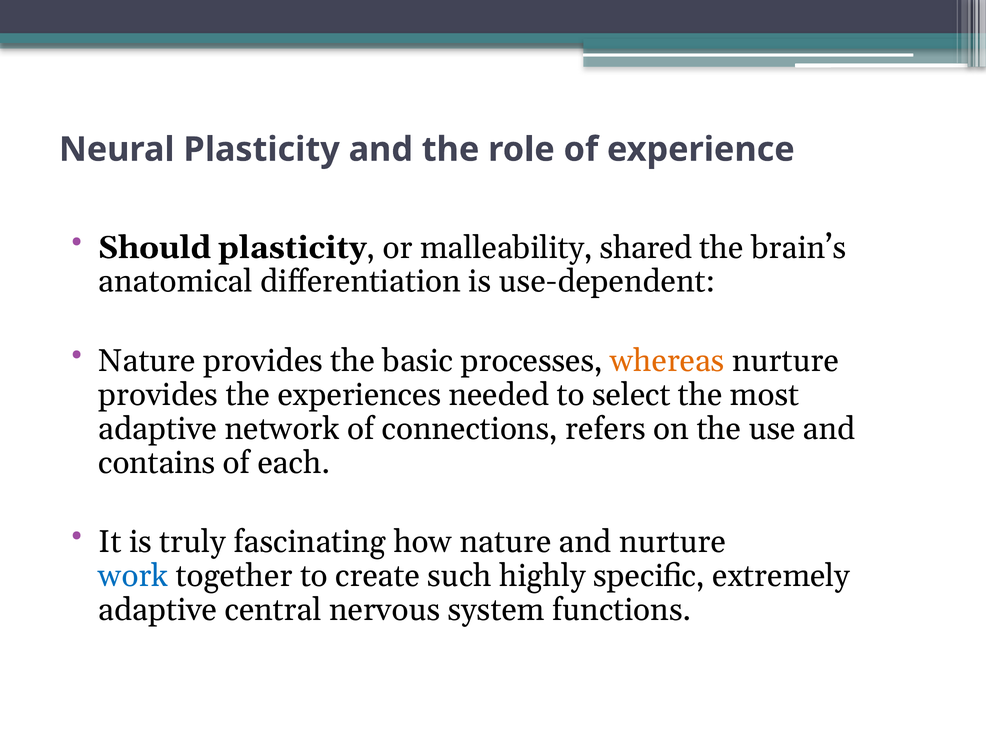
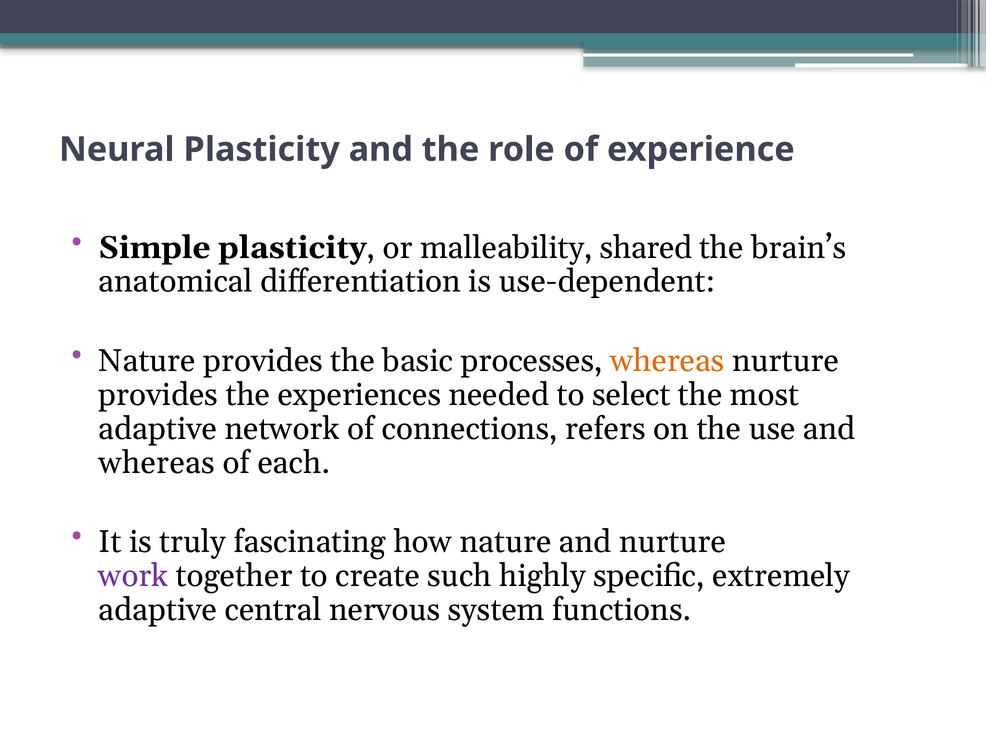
Should: Should -> Simple (154, 248)
contains: contains -> whereas (157, 463)
work colour: blue -> purple (133, 576)
